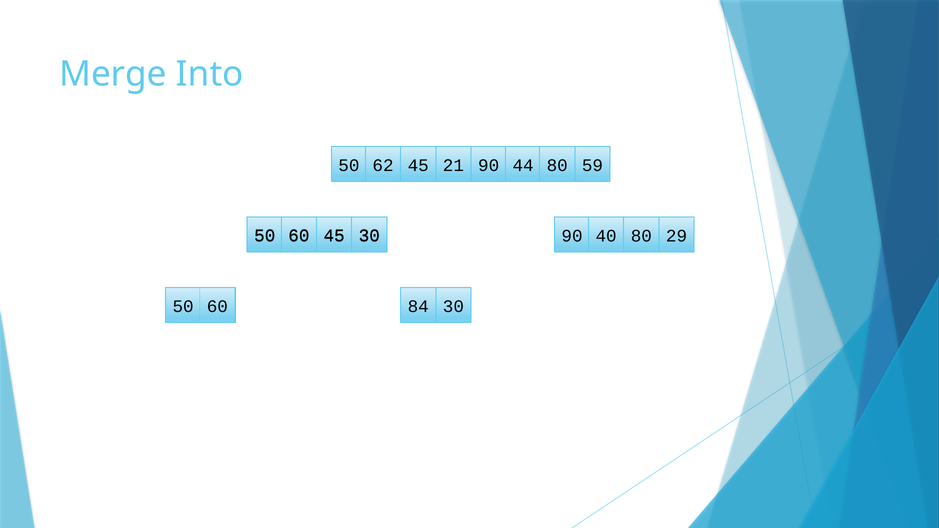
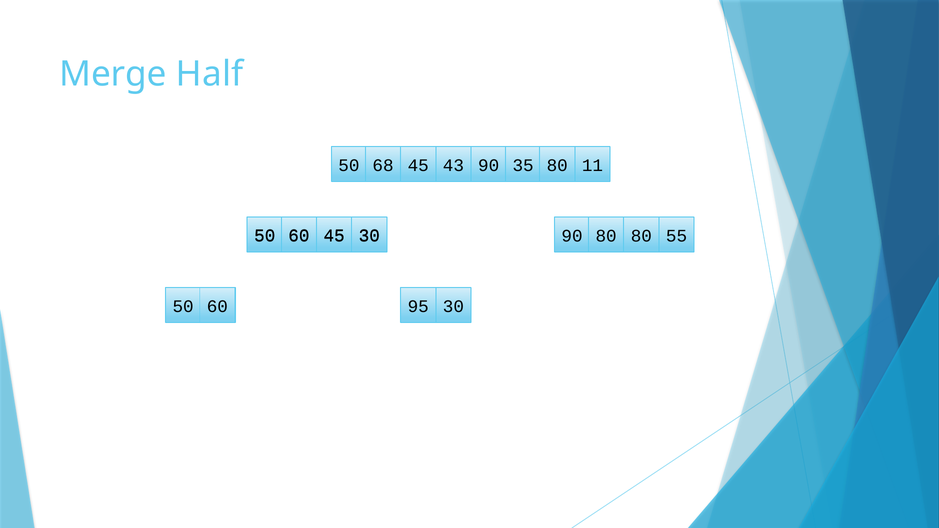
Into: Into -> Half (210, 74)
62: 62 -> 68 (383, 165)
21: 21 -> 43 (453, 165)
44: 44 -> 35 (523, 165)
59: 59 -> 11 (592, 165)
90 40: 40 -> 80 (606, 236)
29: 29 -> 55 (677, 236)
84: 84 -> 95 (418, 306)
